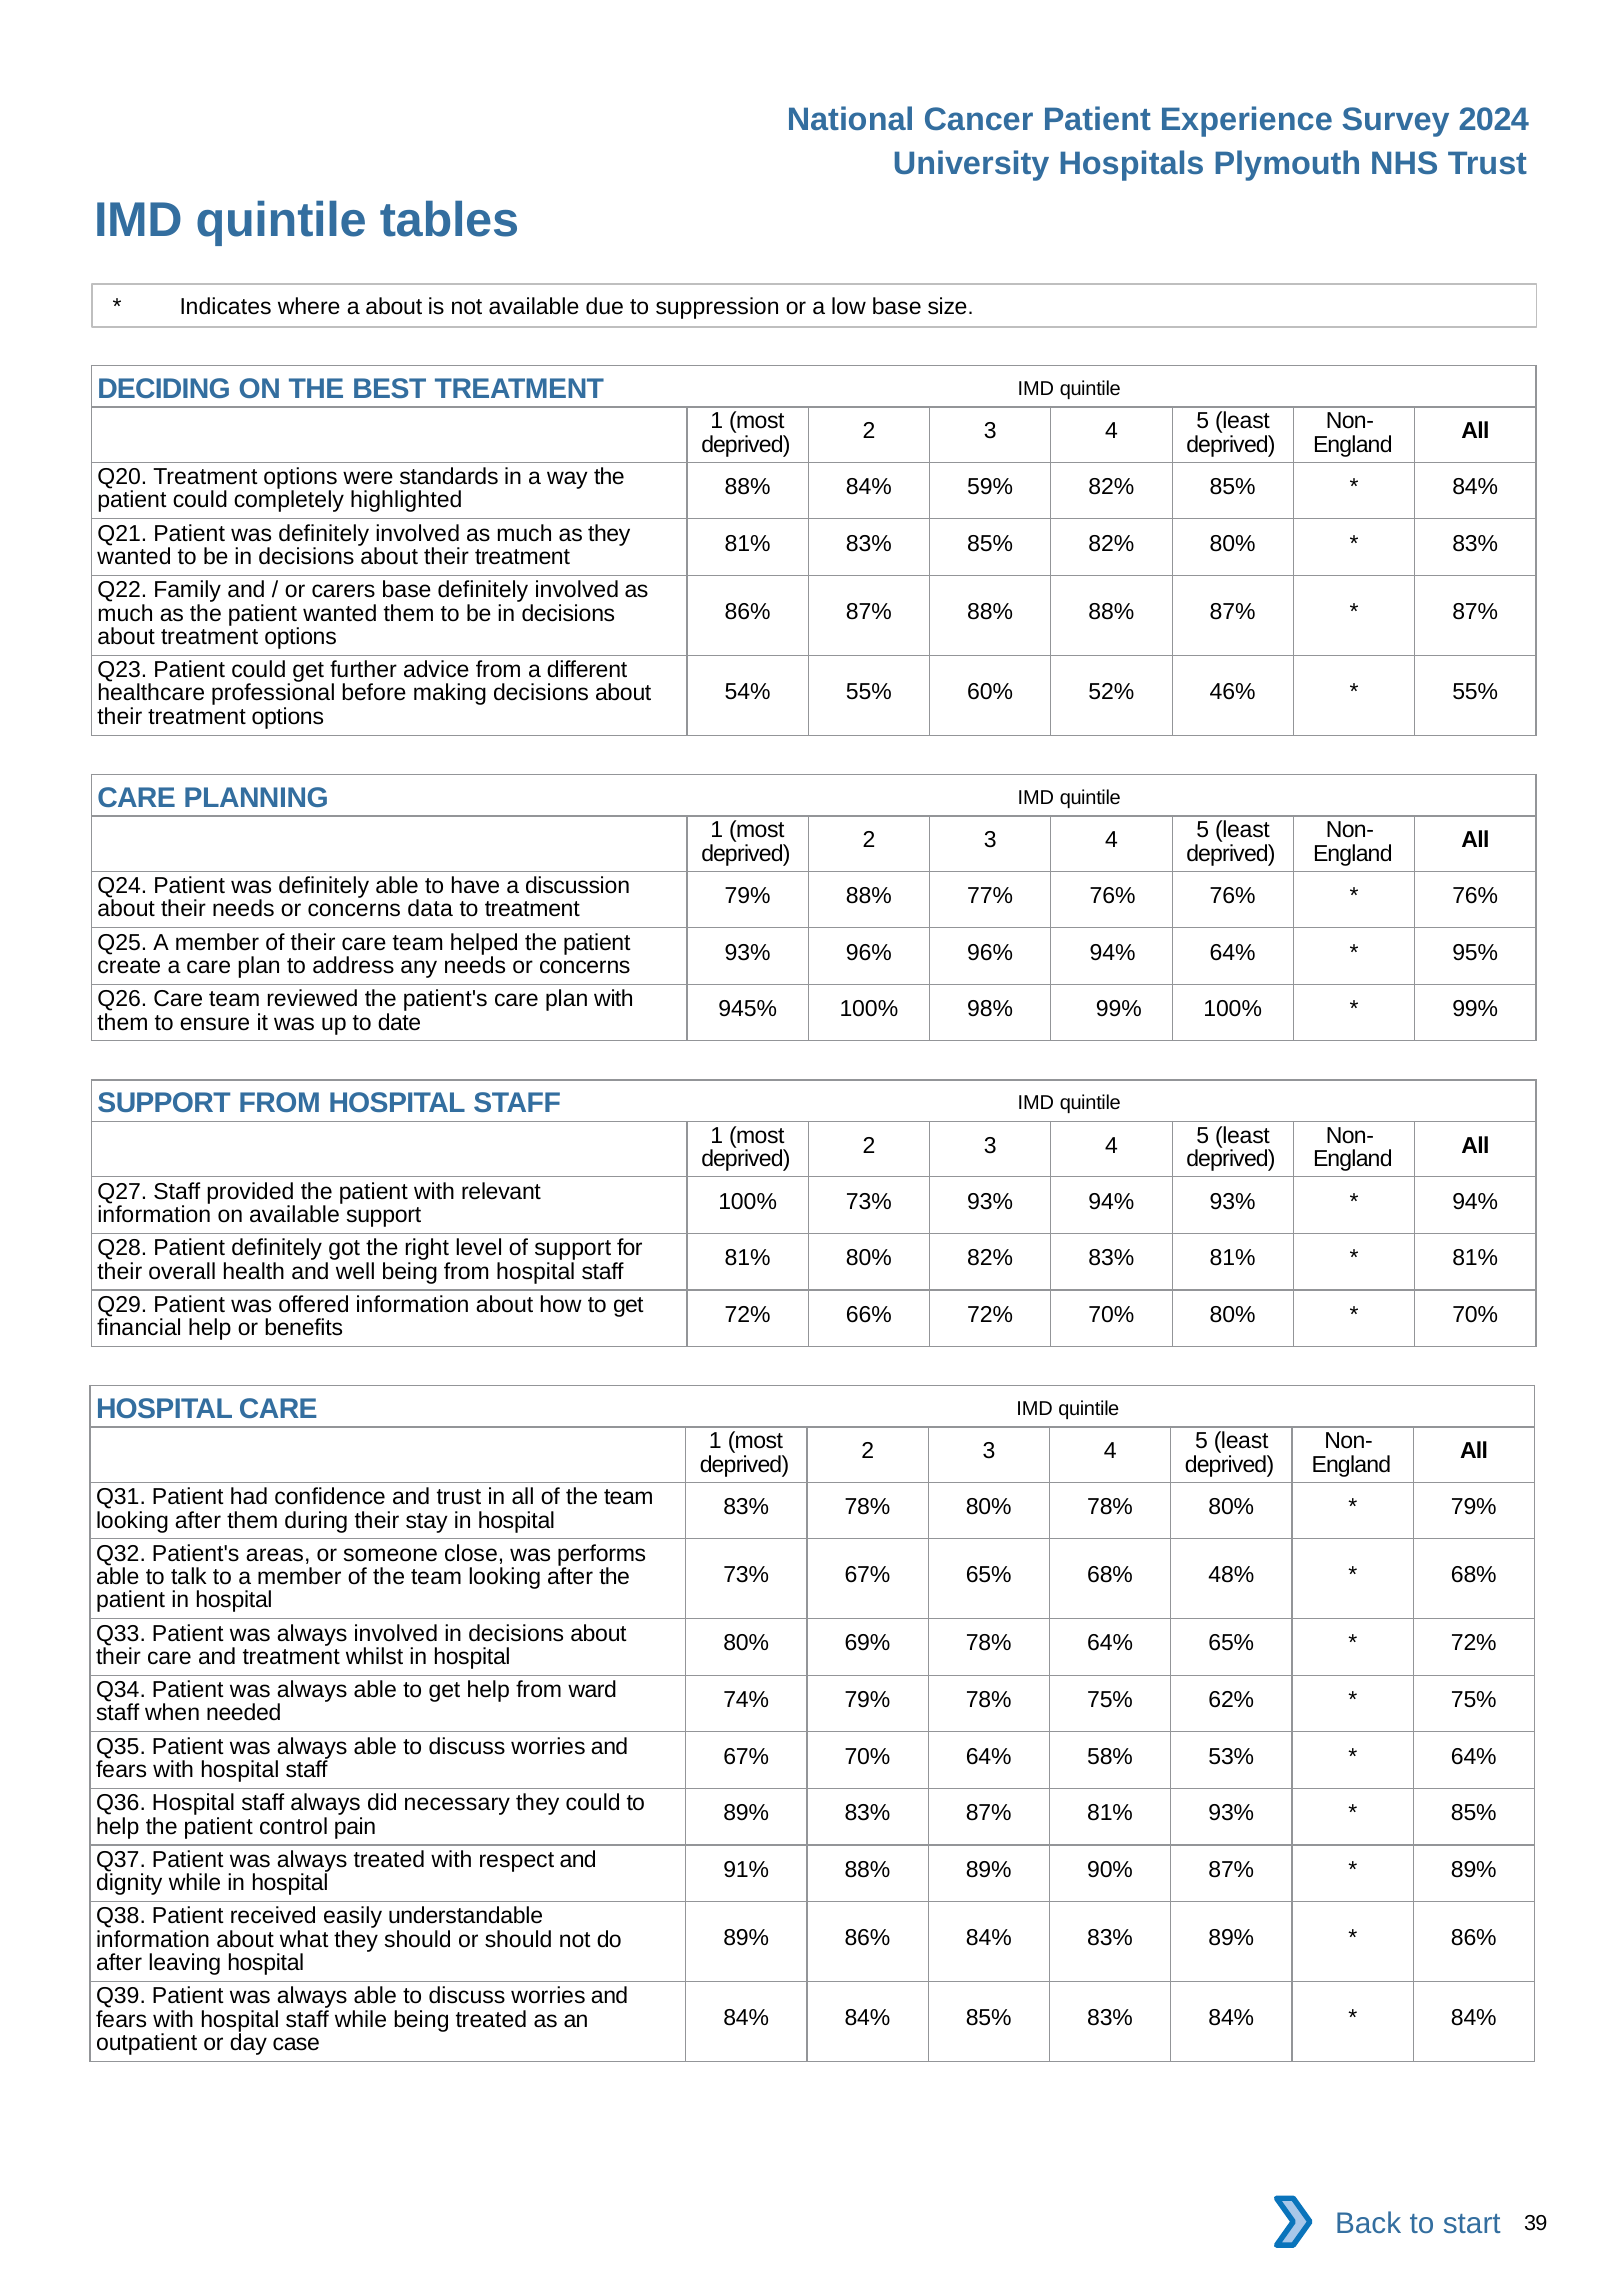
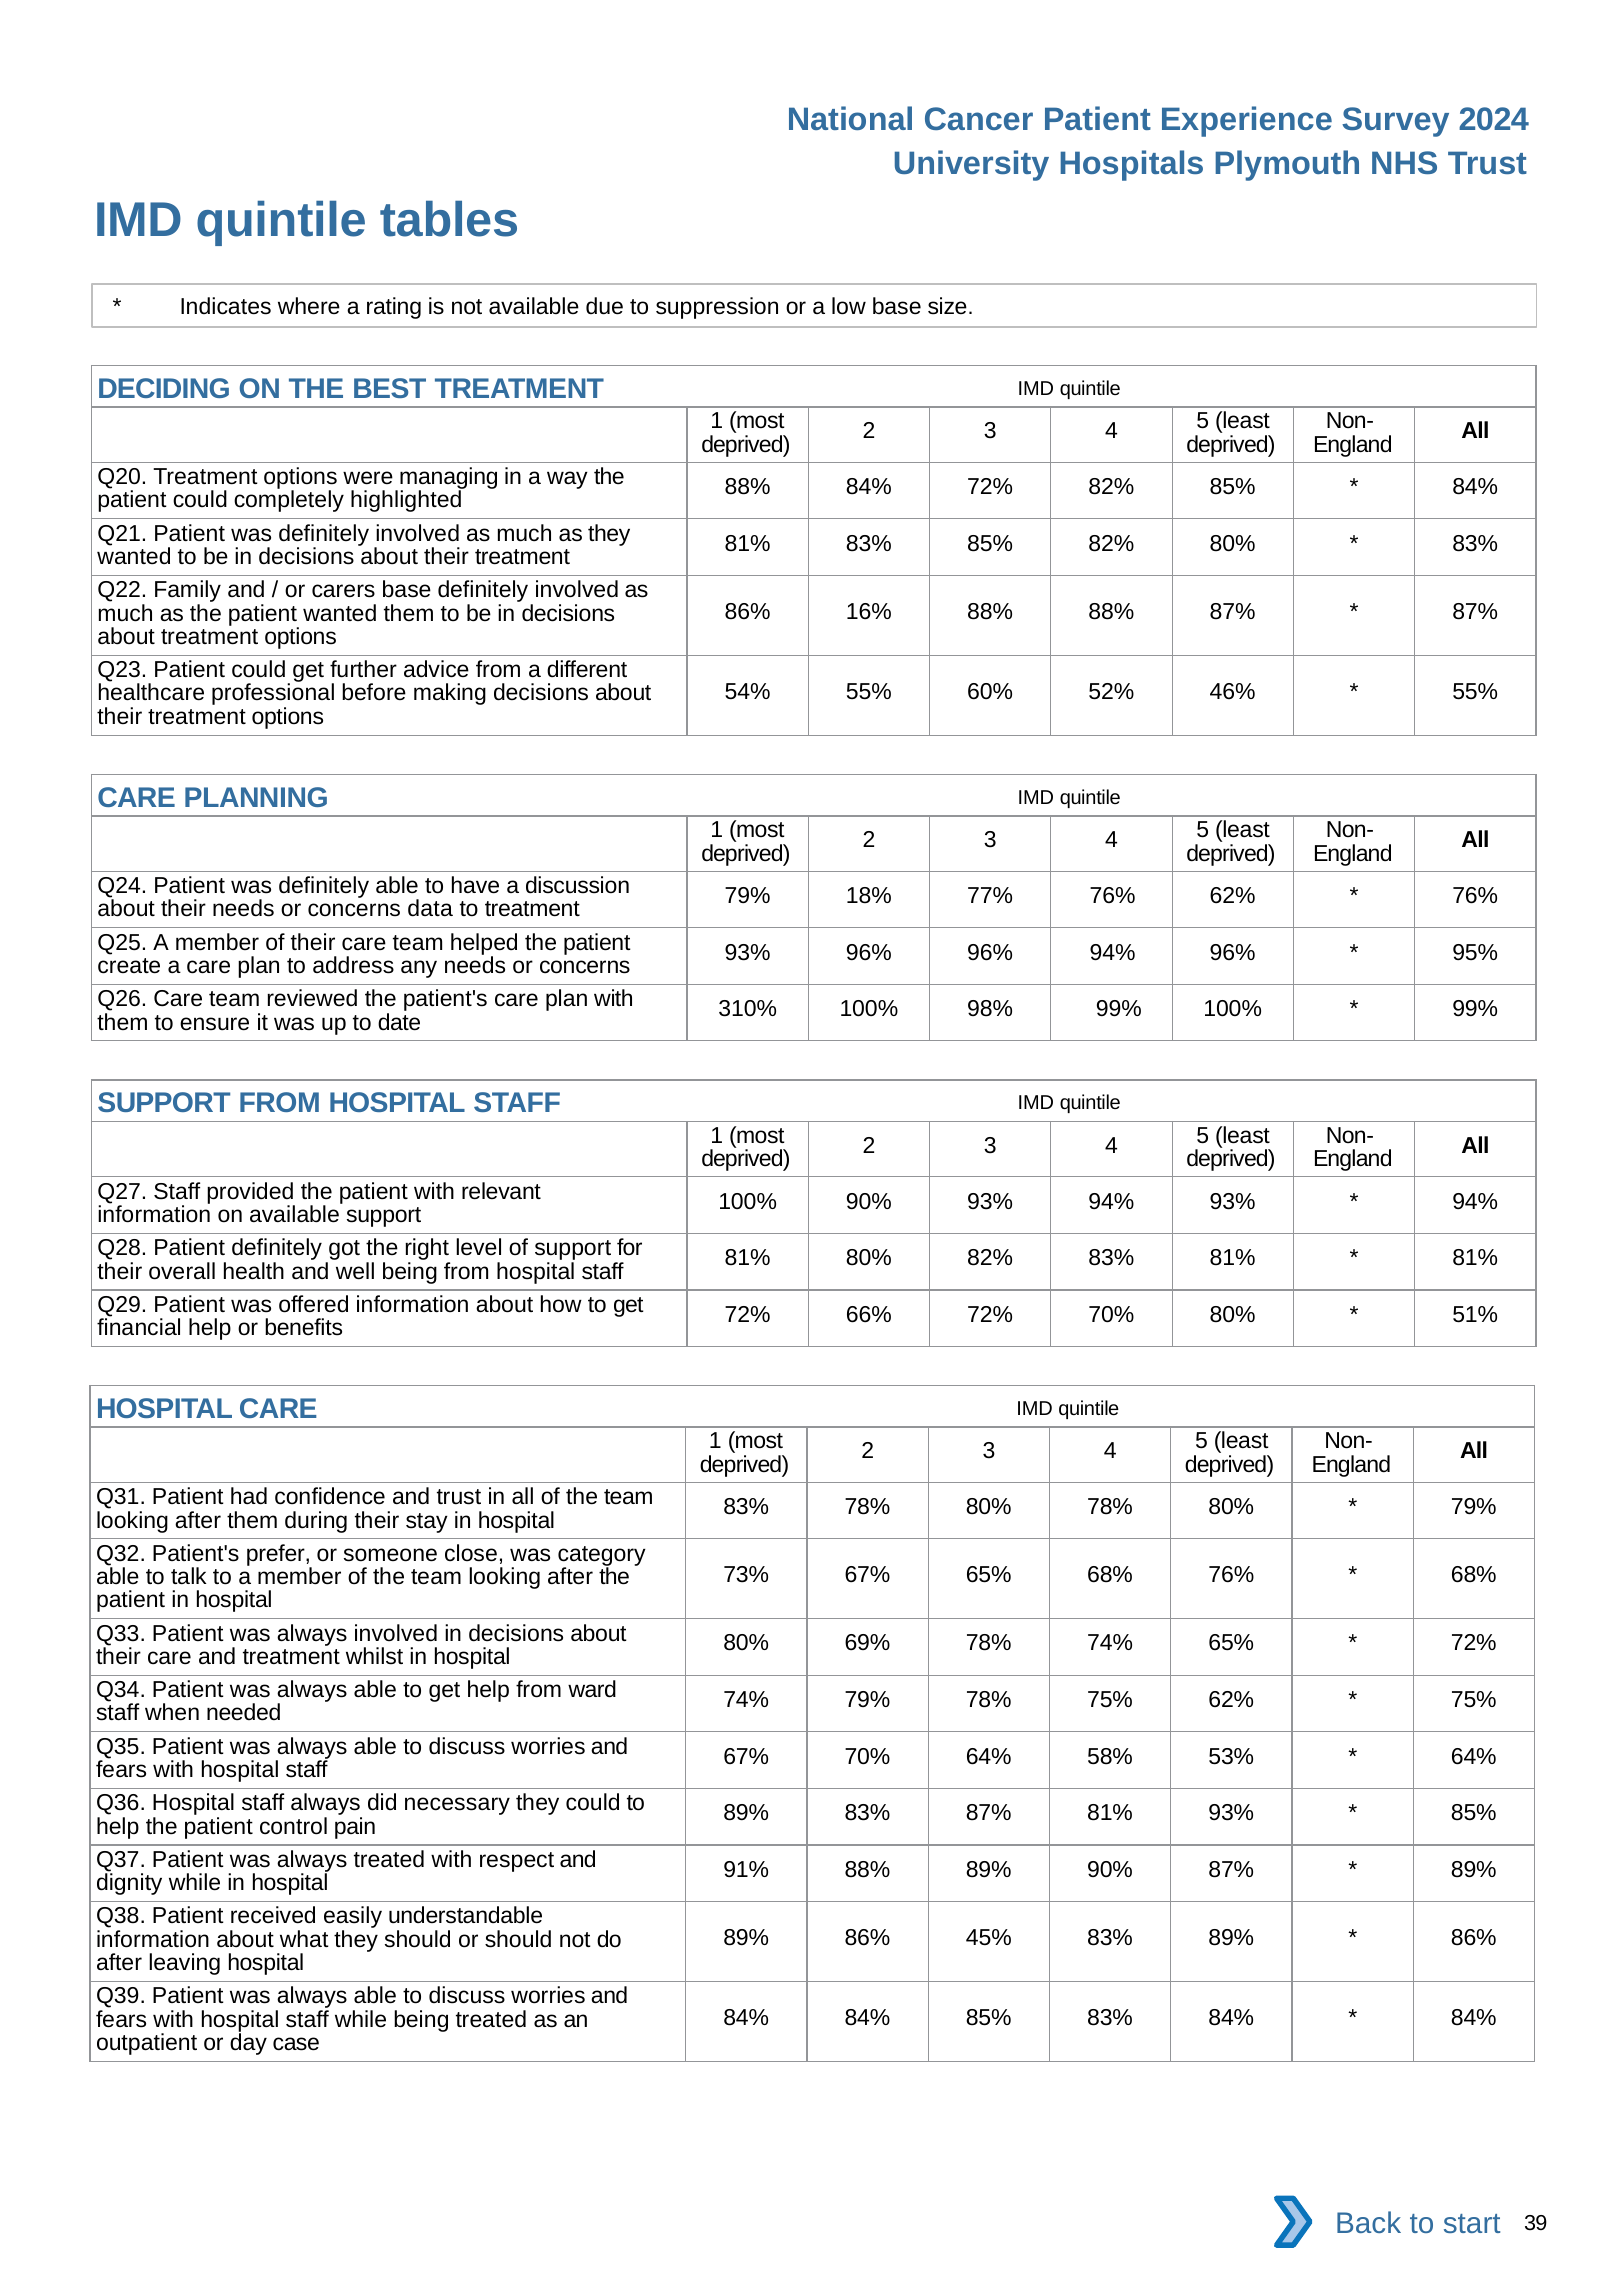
a about: about -> rating (394, 307)
standards: standards -> managing (449, 477)
84% 59%: 59% -> 72% (990, 487)
86% 87%: 87% -> 16% (869, 612)
79% 88%: 88% -> 18% (869, 896)
76% 76%: 76% -> 62% (1233, 896)
94% 64%: 64% -> 96% (1233, 952)
945%: 945% -> 310% (748, 1009)
100% 73%: 73% -> 90% (869, 1201)
70%: 70% -> 51% (1475, 1314)
areas: areas -> prefer (278, 1554)
performs: performs -> category (602, 1554)
68% 48%: 48% -> 76% (1231, 1575)
78% 64%: 64% -> 74% (1110, 1643)
86% 84%: 84% -> 45% (989, 1938)
